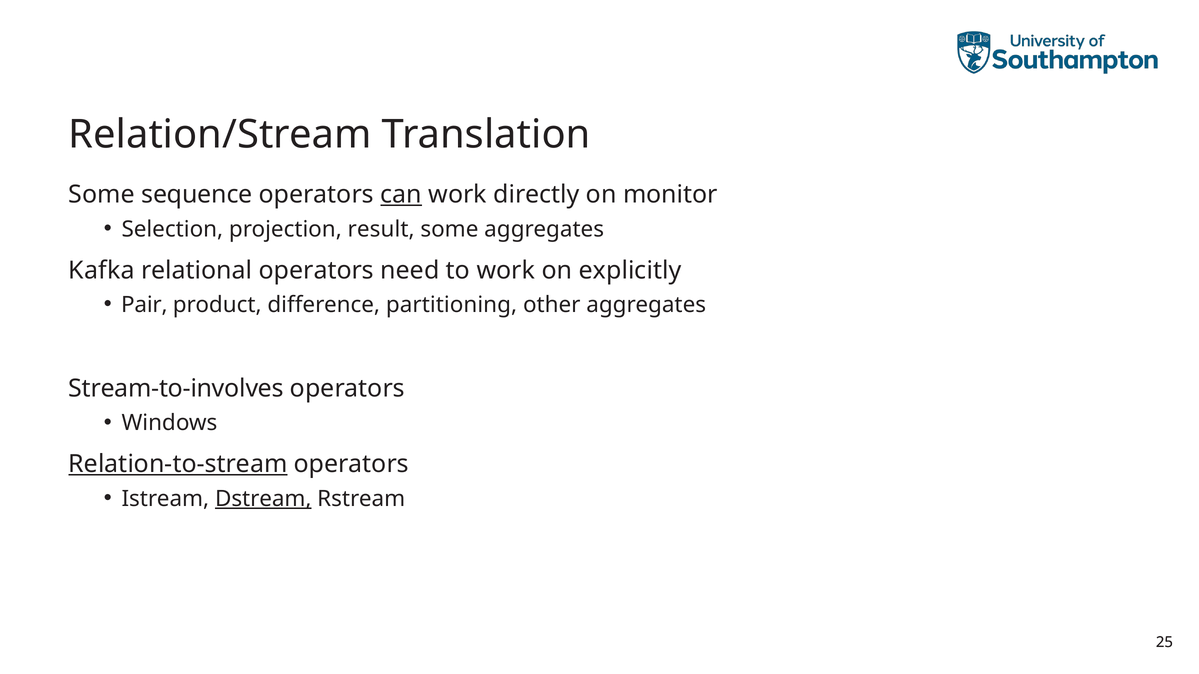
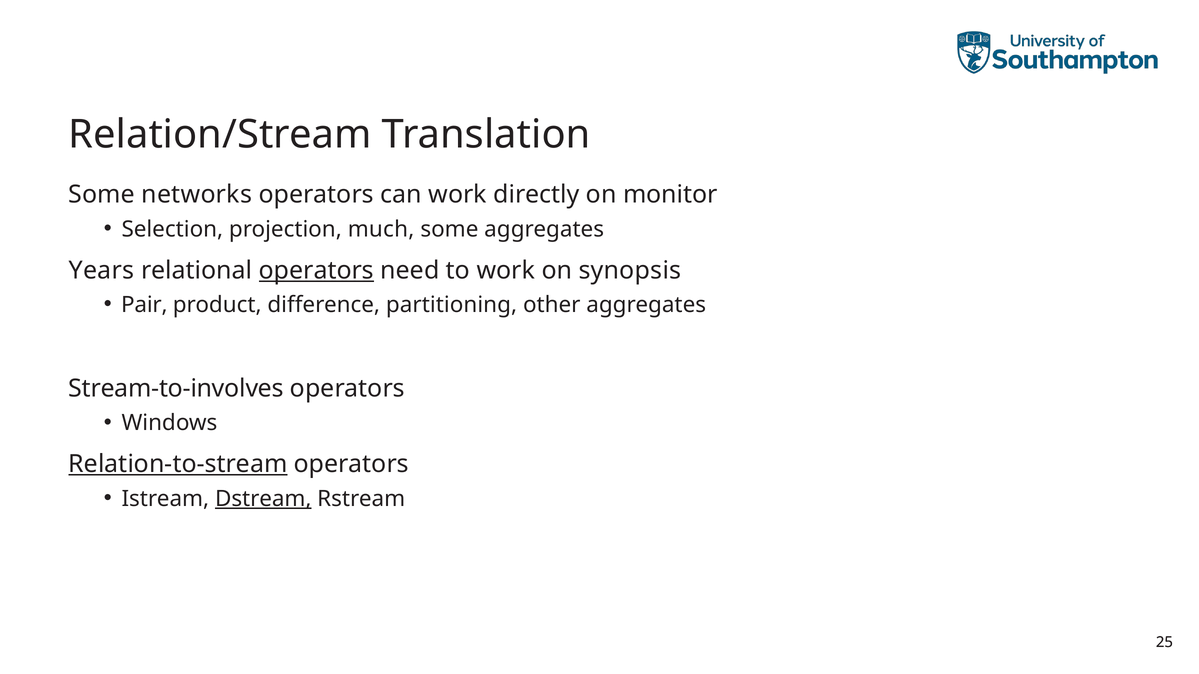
sequence: sequence -> networks (197, 195)
can underline: present -> none (401, 195)
result: result -> much (381, 229)
Kafka: Kafka -> Years (101, 270)
operators underline: none -> present (316, 270)
explicitly: explicitly -> synopsis (630, 270)
